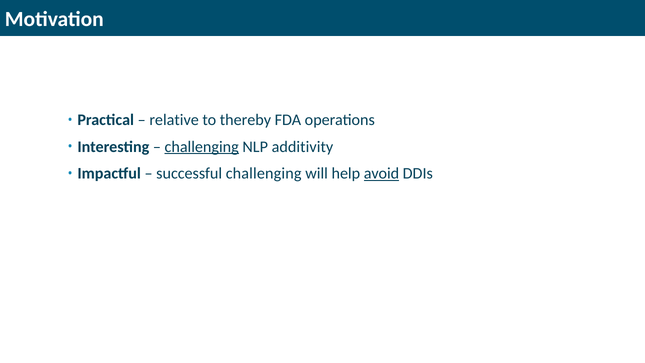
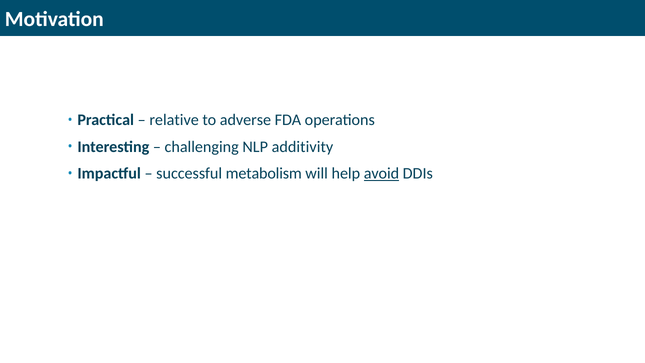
thereby: thereby -> adverse (245, 120)
challenging underline: present -> none (202, 147)
successful challenging: challenging -> metabolism (264, 174)
